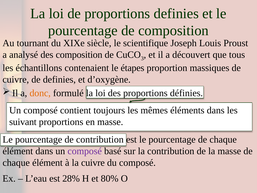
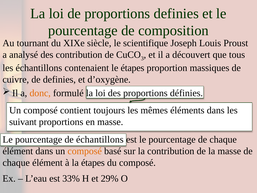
des composition: composition -> contribution (79, 55)
de contribution: contribution -> échantillons (100, 139)
composé colour: purple -> orange (85, 151)
la cuivre: cuivre -> étapes (93, 163)
28%: 28% -> 33% (71, 178)
80%: 80% -> 29% (110, 178)
